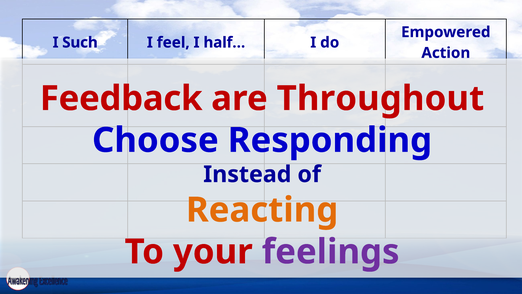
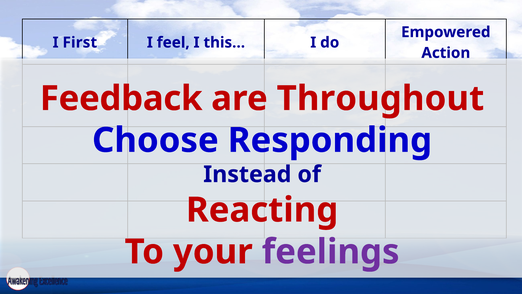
Such: Such -> First (80, 42)
half…: half… -> this… (224, 42)
Reacting colour: orange -> red (262, 210)
